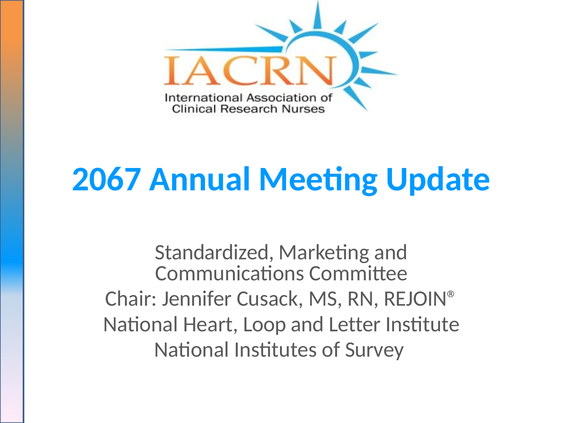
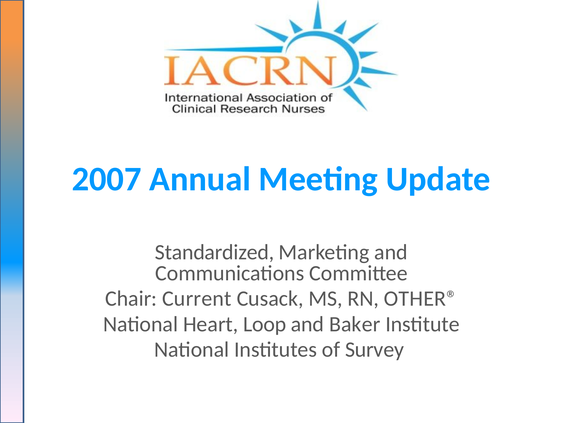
2067: 2067 -> 2007 (107, 179)
Jennifer: Jennifer -> Current (197, 298)
REJOIN®: REJOIN® -> OTHER® (421, 298)
Letter: Letter -> Baker (355, 324)
